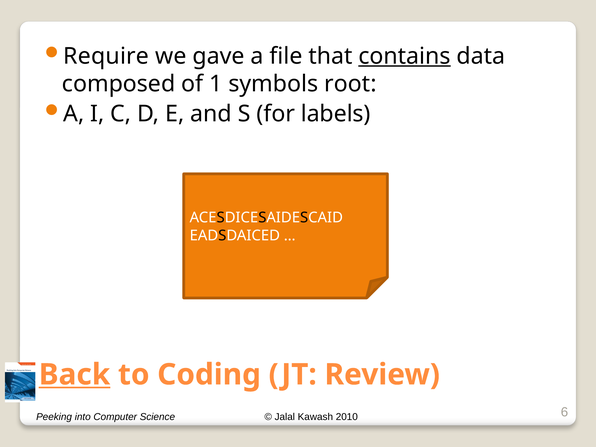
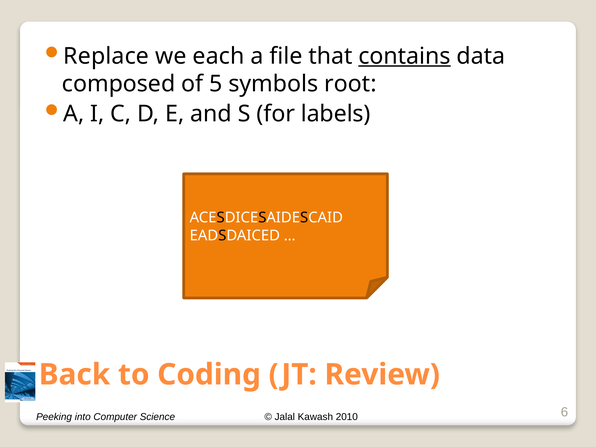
Require: Require -> Replace (106, 56)
gave: gave -> each (218, 56)
1: 1 -> 5 (216, 84)
Back underline: present -> none (75, 375)
